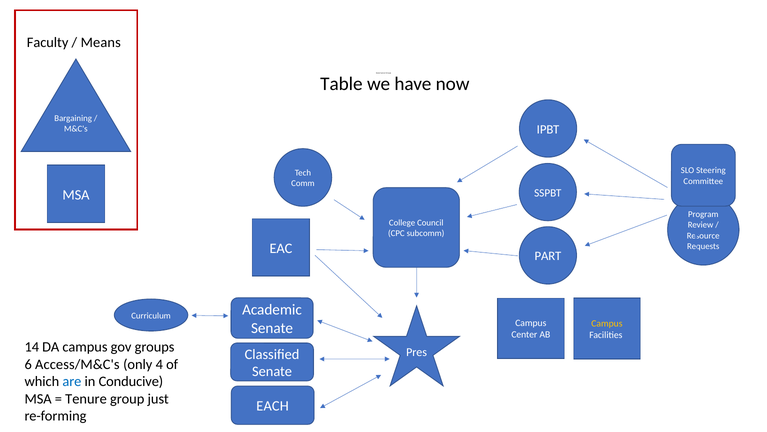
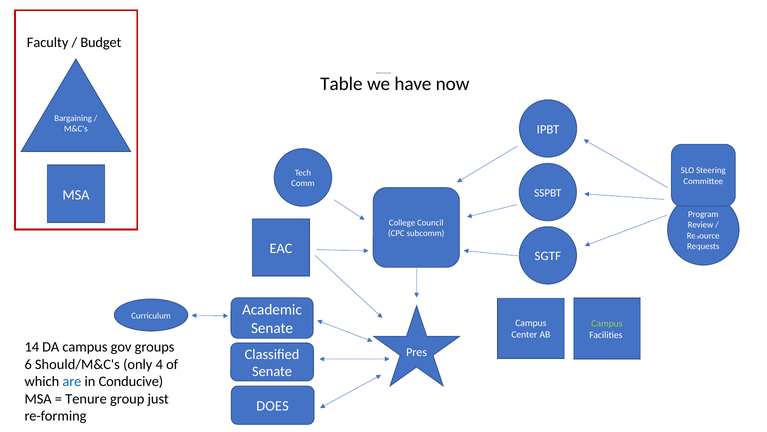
Means: Means -> Budget (101, 42)
PART: PART -> SGTF (548, 256)
Campus colour: yellow -> light green (607, 323)
Access/M&C's: Access/M&C's -> Should/M&C's (77, 364)
EACH: EACH -> DOES (273, 406)
